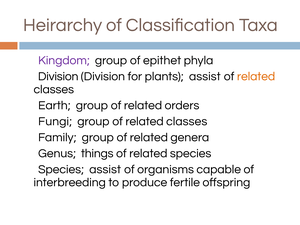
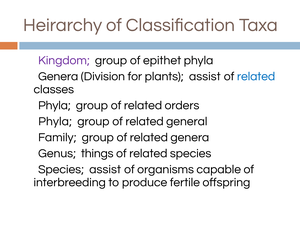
Division: Division -> Genera (58, 76)
related colour: orange -> blue (256, 76)
Earth: Earth -> Phyla (54, 105)
Fungi: Fungi -> Phyla (55, 121)
group of related classes: classes -> general (187, 121)
